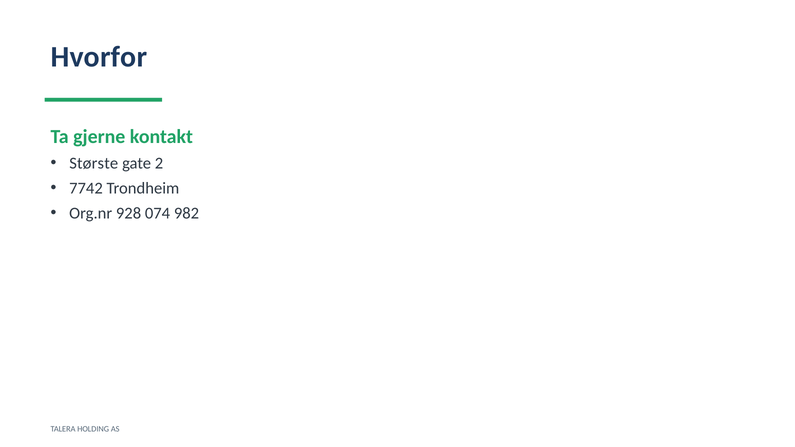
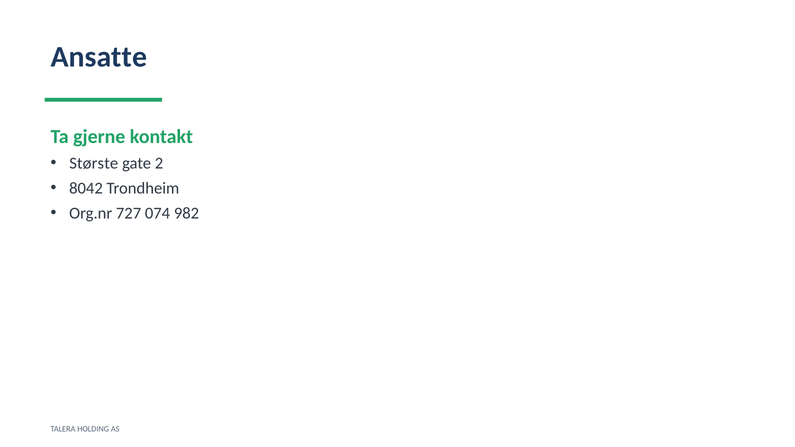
Hvorfor: Hvorfor -> Ansatte (99, 57)
7742: 7742 -> 8042 (86, 188)
928: 928 -> 727 (129, 213)
